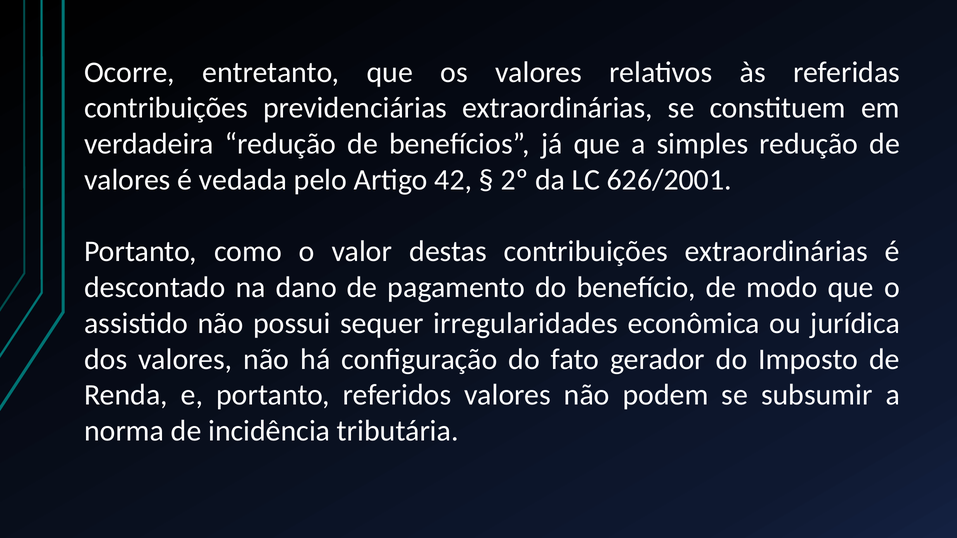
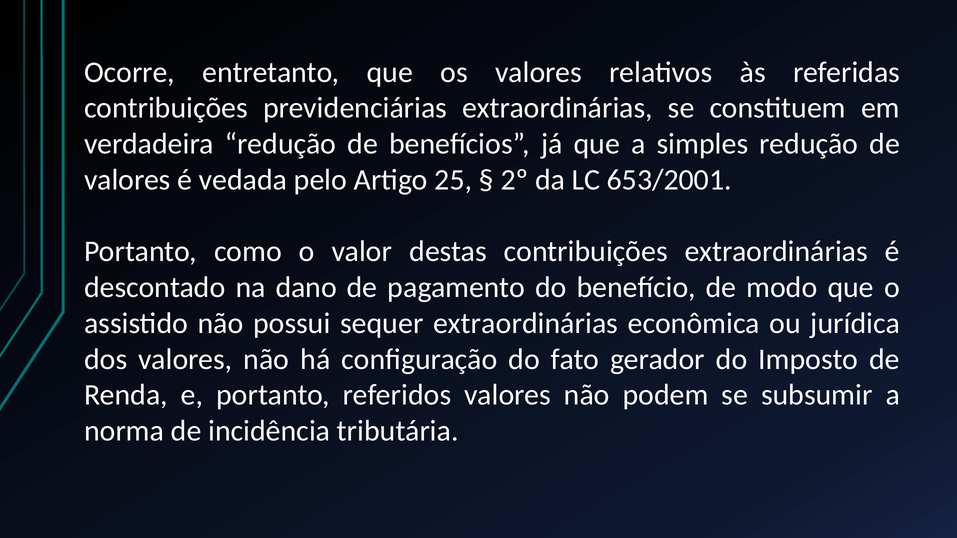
42: 42 -> 25 (453, 180)
626/2001: 626/2001 -> 653/2001 (669, 180)
sequer irregularidades: irregularidades -> extraordinárias (526, 324)
